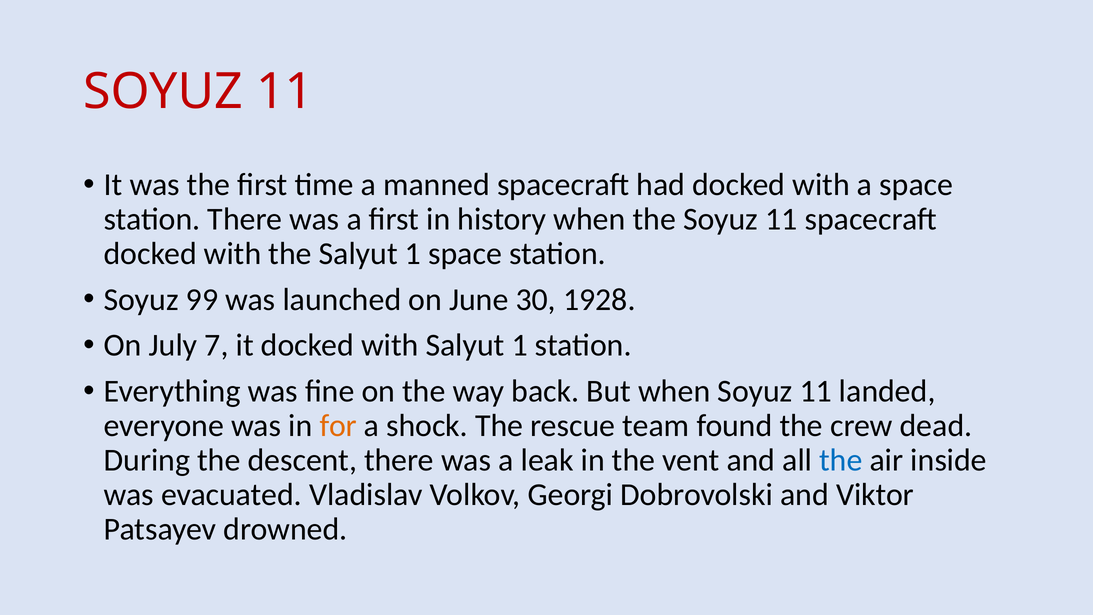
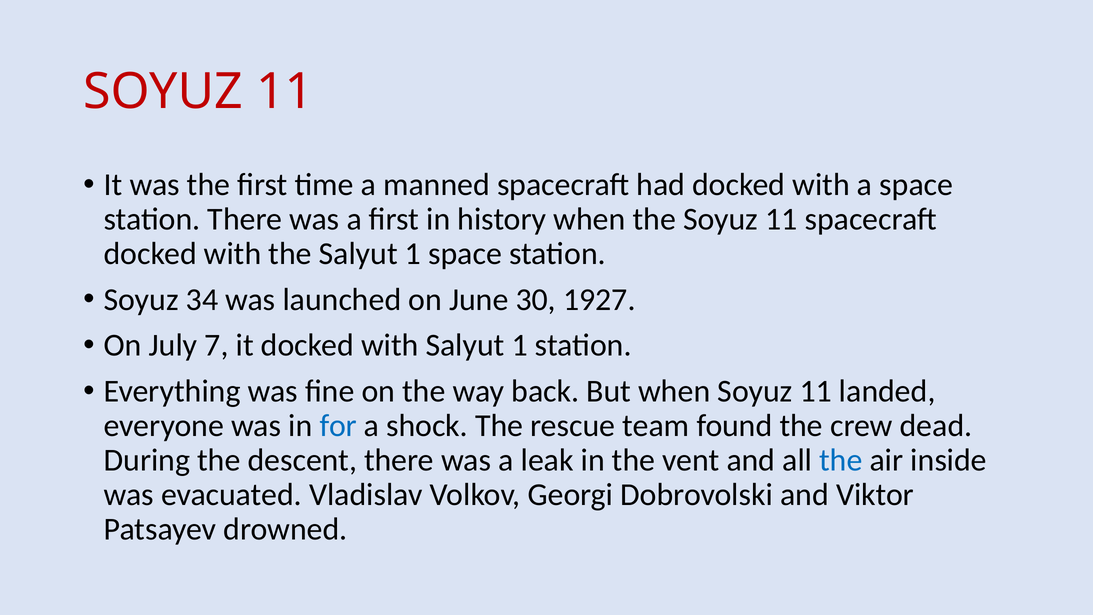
99: 99 -> 34 (202, 299)
1928: 1928 -> 1927 (599, 299)
for colour: orange -> blue (338, 426)
